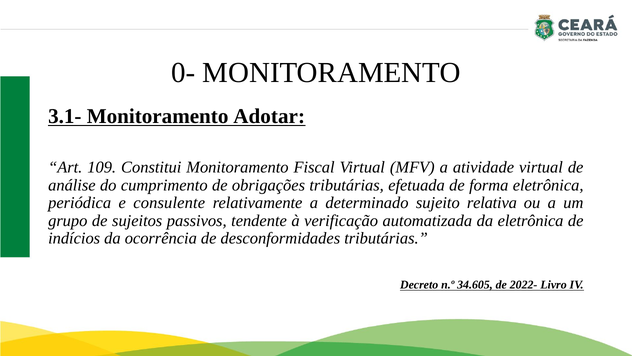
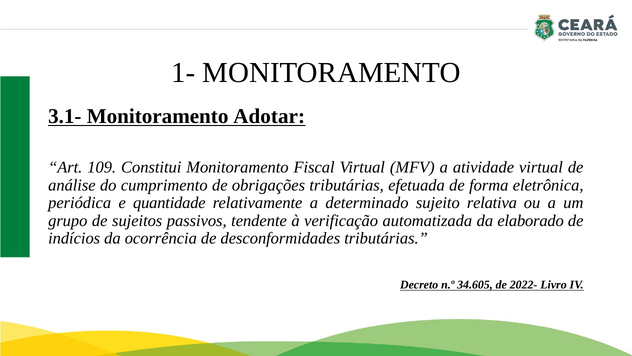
0-: 0- -> 1- (183, 72)
consulente: consulente -> quantidade (169, 203)
da eletrônica: eletrônica -> elaborado (531, 220)
